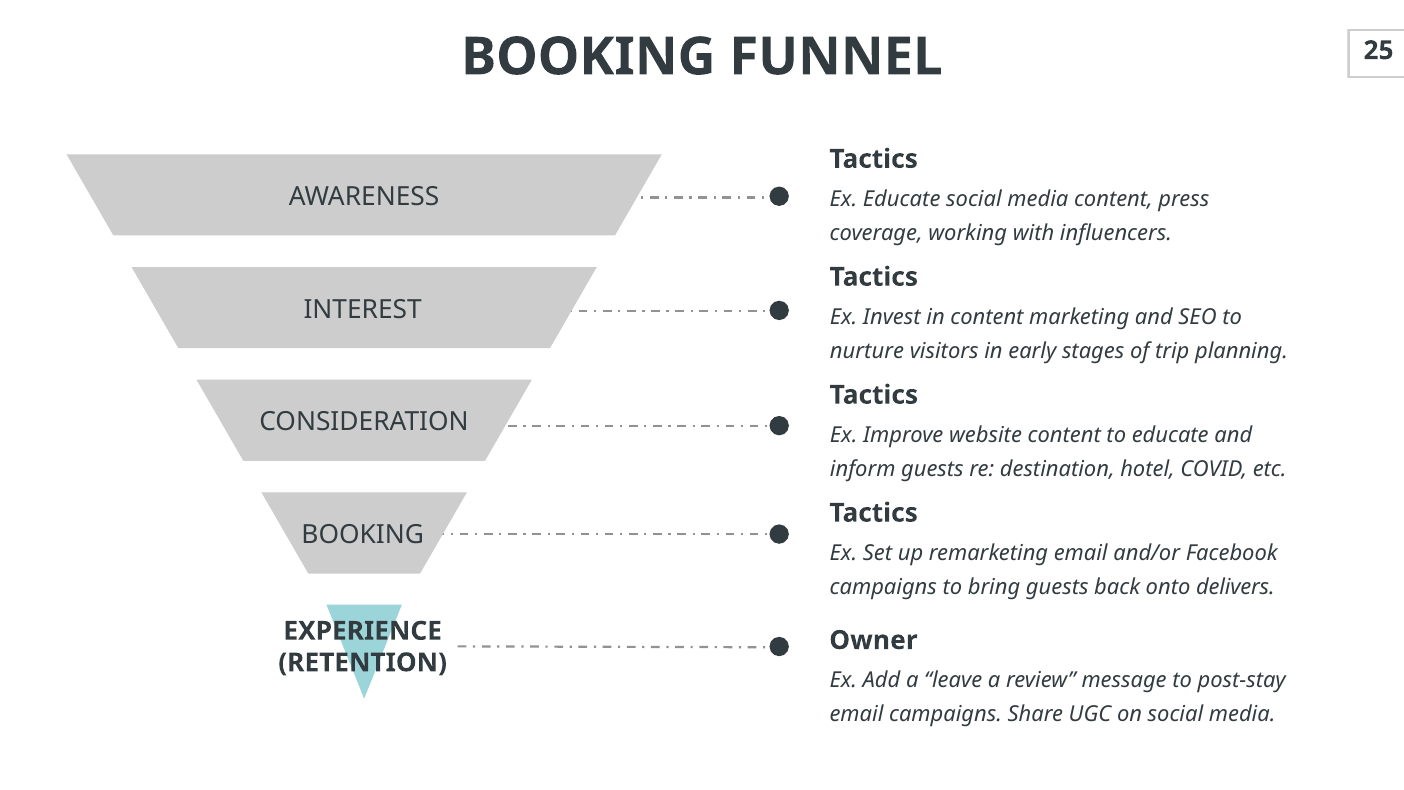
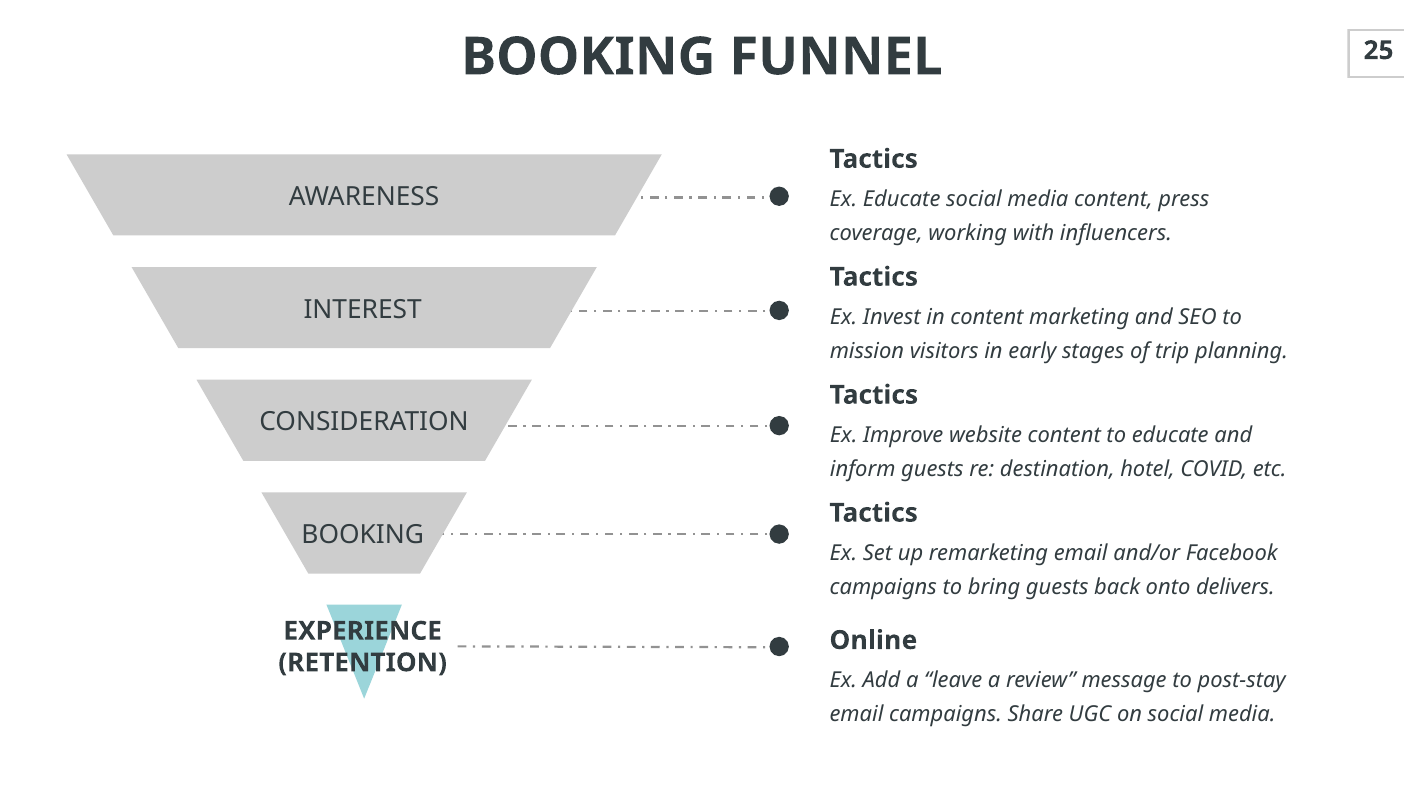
nurture: nurture -> mission (867, 351)
Owner: Owner -> Online (873, 640)
